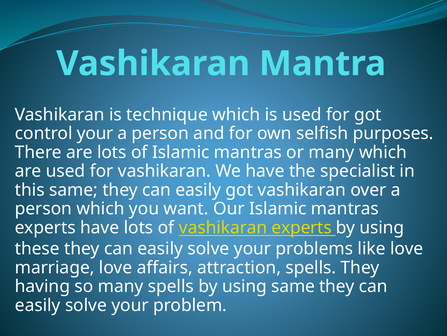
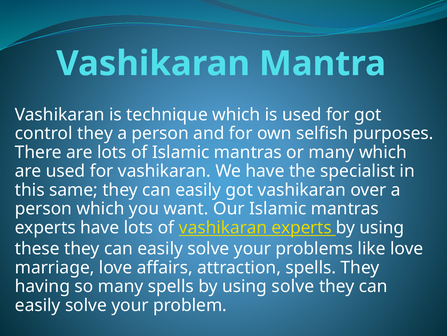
control your: your -> they (95, 133)
using same: same -> solve (293, 286)
